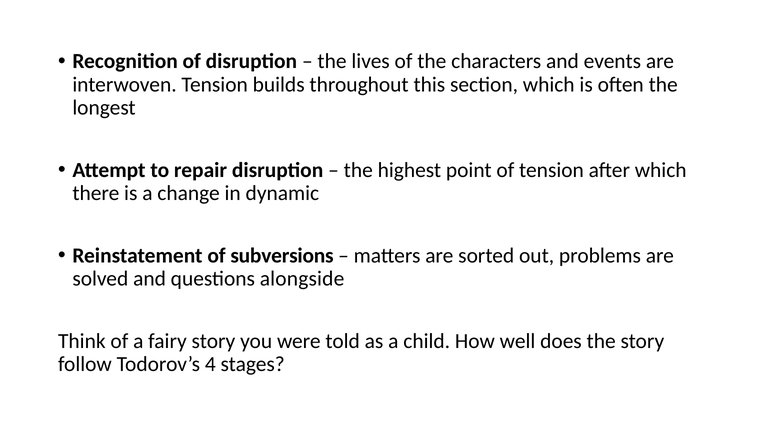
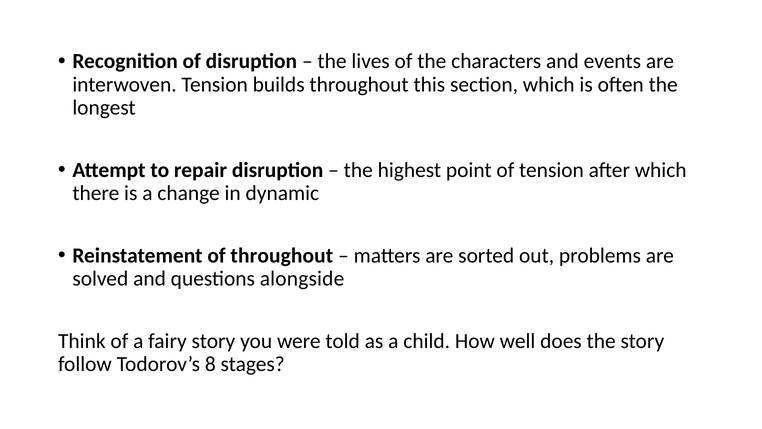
of subversions: subversions -> throughout (282, 255)
4: 4 -> 8 (210, 364)
